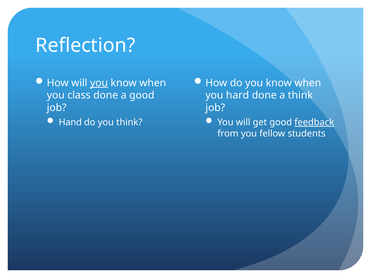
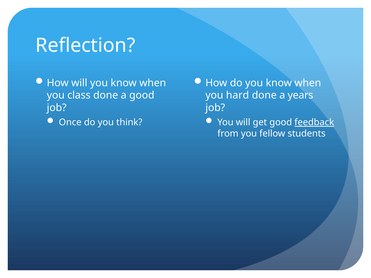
you underline: present -> none (99, 83)
a think: think -> years (300, 95)
Hand: Hand -> Once (70, 122)
